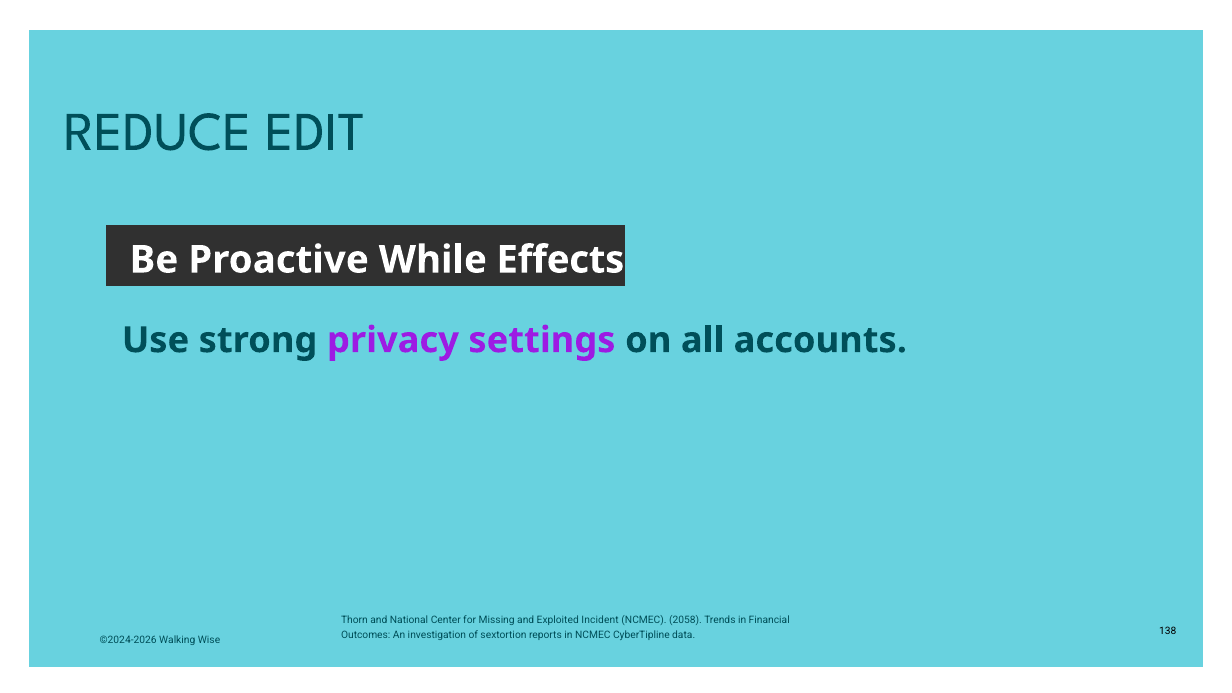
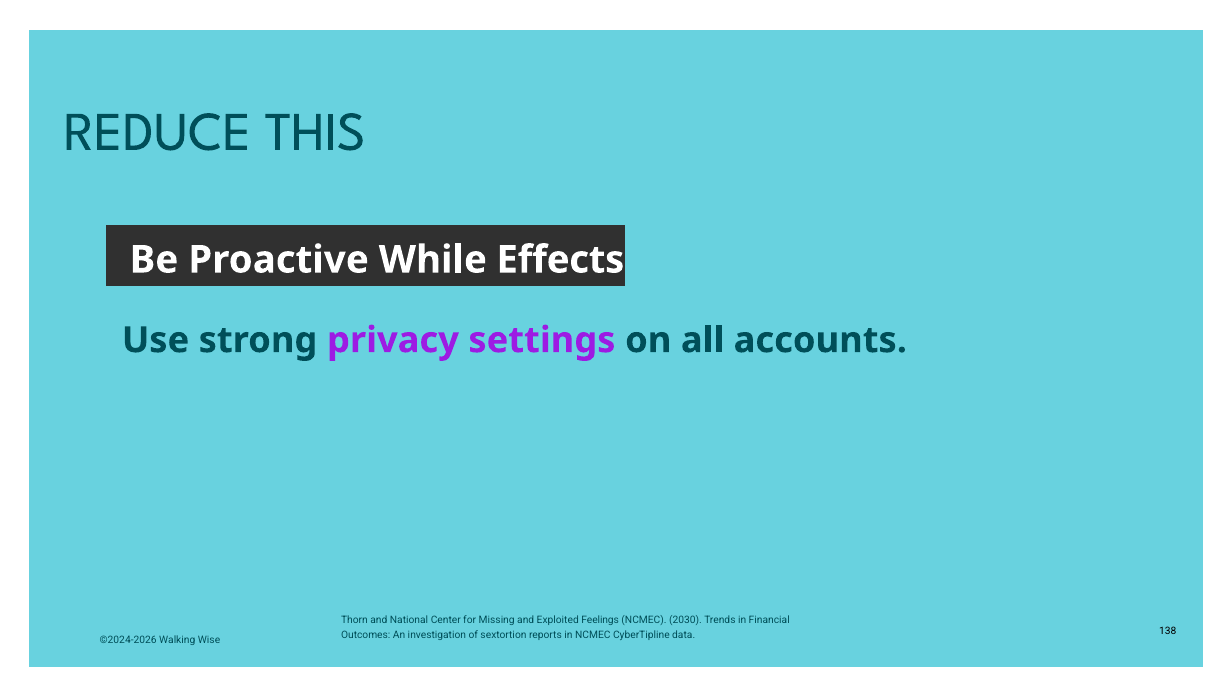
EDIT: EDIT -> THIS (315, 132)
Incident: Incident -> Feelings (600, 620)
2058: 2058 -> 2030 (686, 620)
